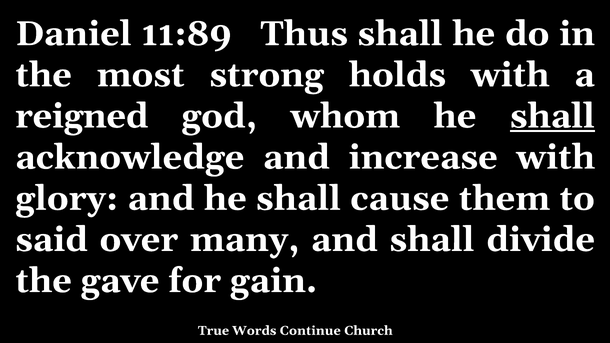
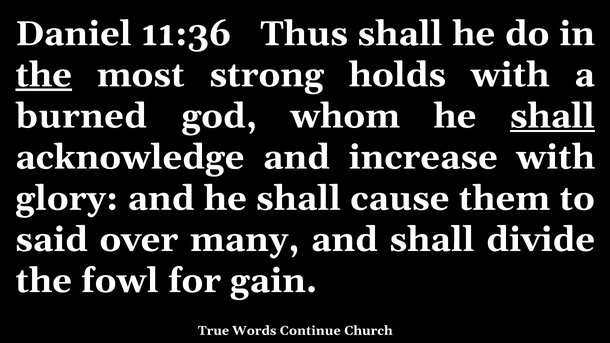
11:89: 11:89 -> 11:36 (186, 34)
the underline: none -> present (44, 75)
reigned: reigned -> burned (81, 116)
gave: gave -> fowl (120, 281)
